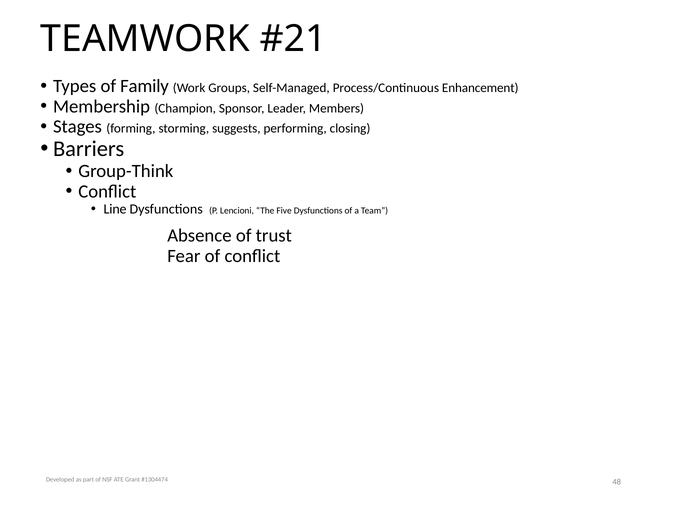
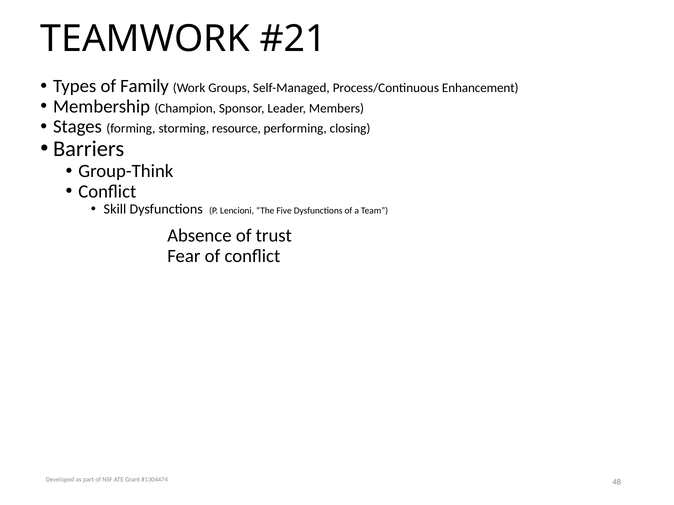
suggests: suggests -> resource (236, 129)
Line: Line -> Skill (115, 209)
